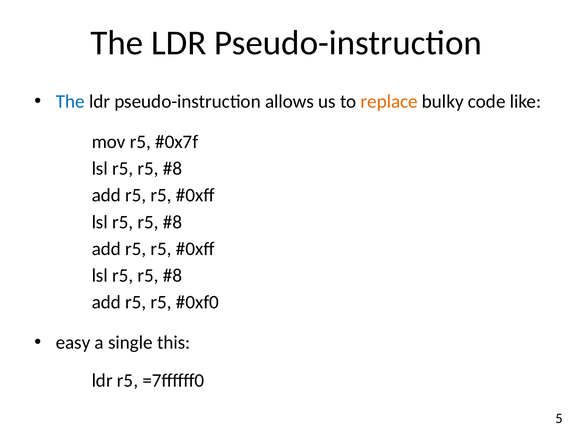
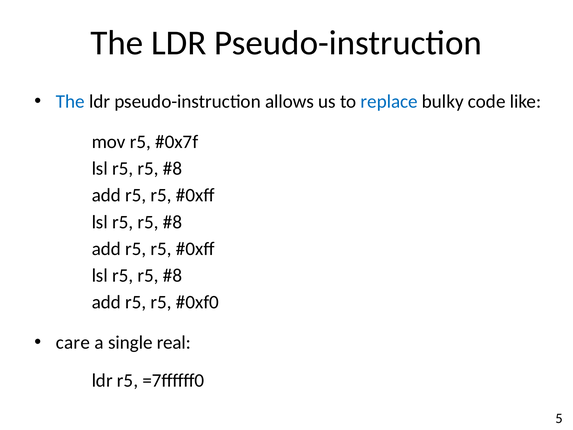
replace colour: orange -> blue (389, 102)
easy: easy -> care (73, 342)
this: this -> real (174, 342)
